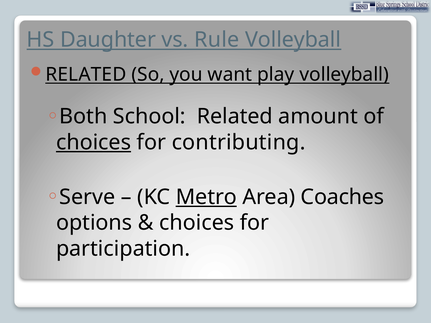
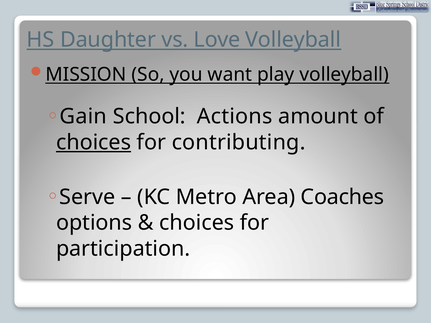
Rule: Rule -> Love (217, 40)
RELATED: RELATED -> MISSION (86, 75)
Both: Both -> Gain (83, 117)
School Related: Related -> Actions (235, 117)
Metro underline: present -> none (206, 197)
